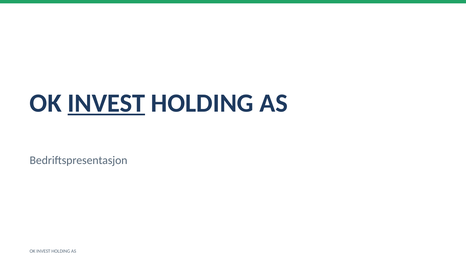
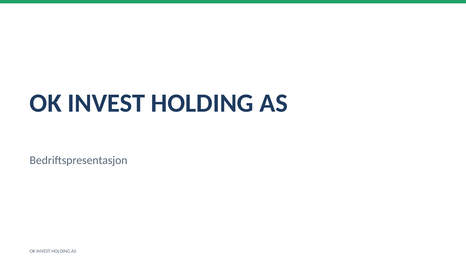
INVEST underline: present -> none (106, 103)
